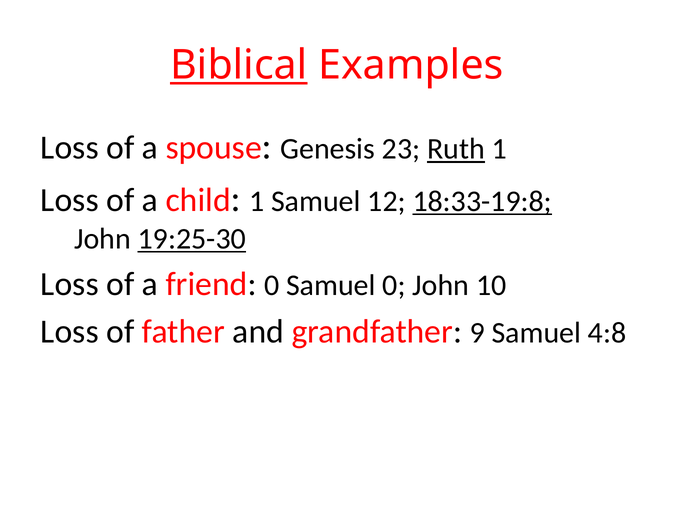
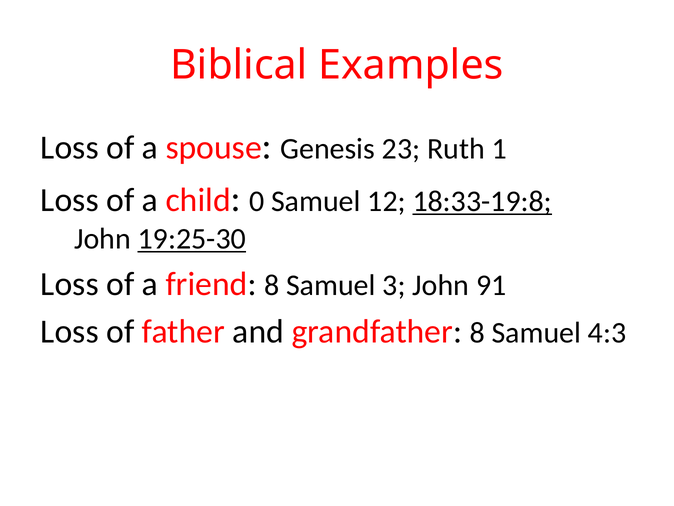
Biblical underline: present -> none (239, 65)
Ruth underline: present -> none (456, 149)
1: 1 -> 0 (257, 201)
friend 0: 0 -> 8 (272, 285)
Samuel 0: 0 -> 3 (394, 285)
10: 10 -> 91 (491, 285)
grandfather 9: 9 -> 8 (477, 332)
4:8: 4:8 -> 4:3 (607, 332)
